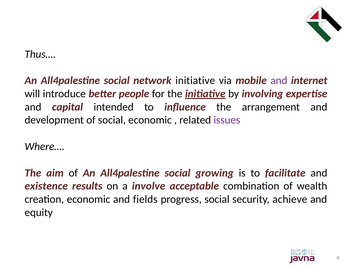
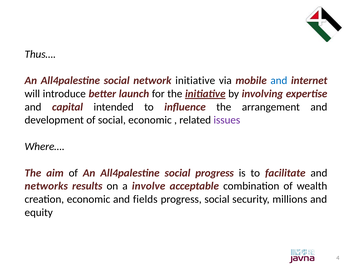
and colour: purple -> blue (279, 81)
people: people -> launch (134, 94)
social growing: growing -> progress (215, 173)
existence: existence -> networks (46, 187)
achieve: achieve -> millions (290, 200)
